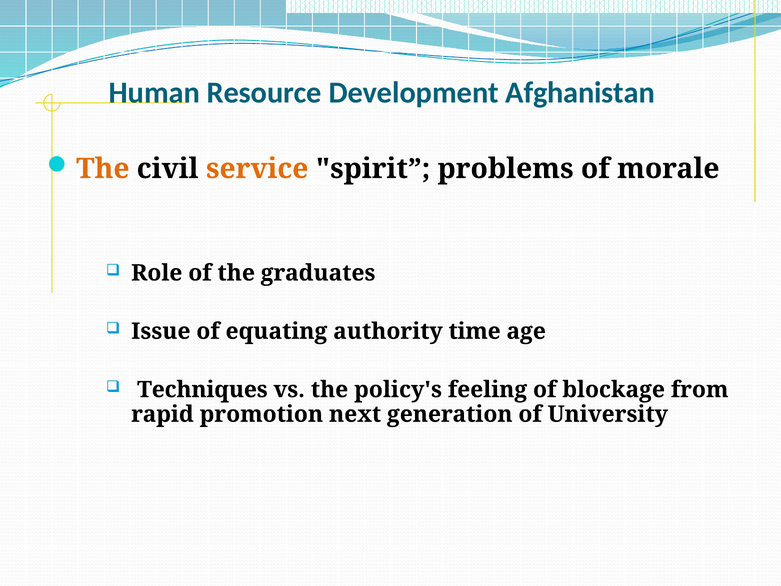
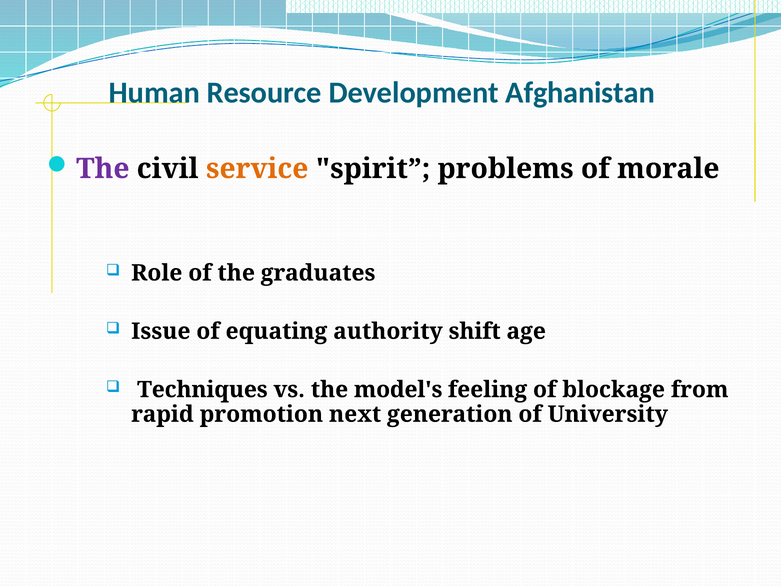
The colour: orange -> purple (103, 169)
time: time -> shift (475, 331)
policy's: policy's -> model's (398, 389)
